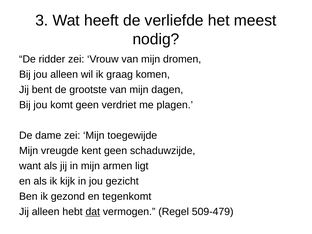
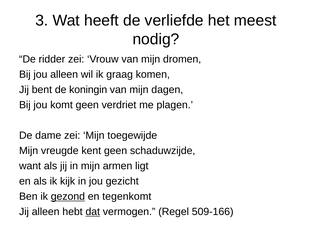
grootste: grootste -> koningin (88, 90)
gezond underline: none -> present (68, 196)
509-479: 509-479 -> 509-166 (213, 212)
